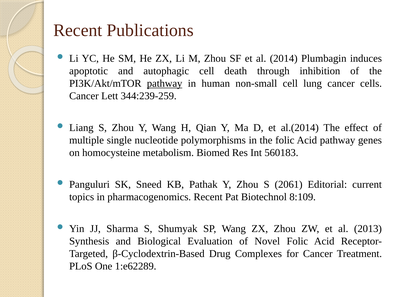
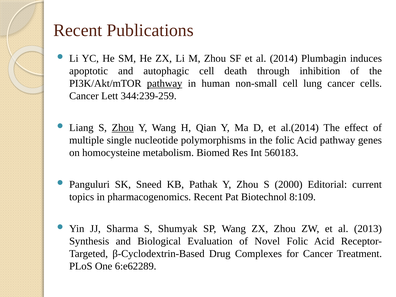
Zhou underline: none -> present (123, 128)
2061: 2061 -> 2000 (289, 184)
1:e62289: 1:e62289 -> 6:e62289 (136, 266)
